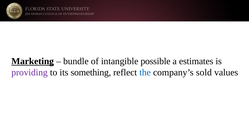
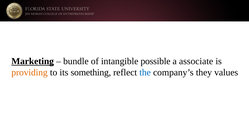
estimates: estimates -> associate (196, 61)
providing colour: purple -> orange (30, 72)
sold: sold -> they (204, 72)
